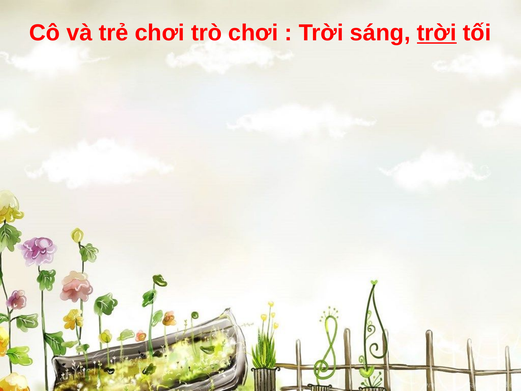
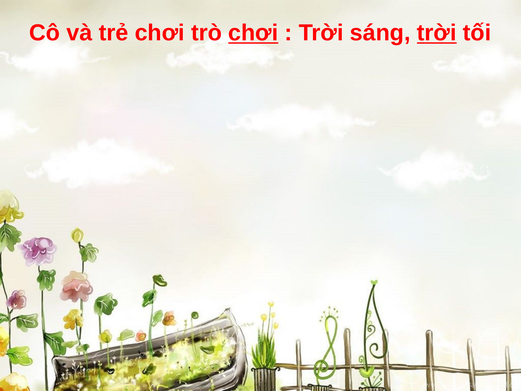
chơi underline: none -> present (253, 33)
